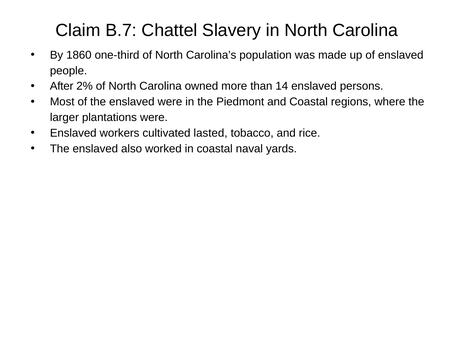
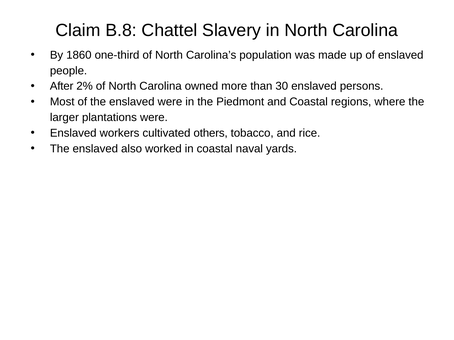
B.7: B.7 -> B.8 (121, 30)
14: 14 -> 30 (282, 86)
lasted: lasted -> others (211, 133)
